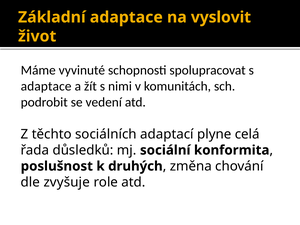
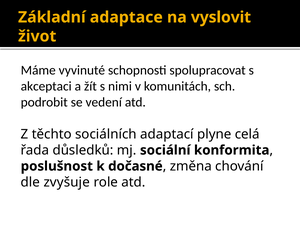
adaptace: adaptace -> akceptaci (46, 86)
druhých: druhých -> dočasné (135, 166)
